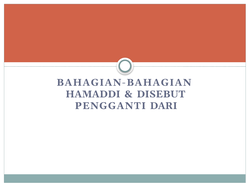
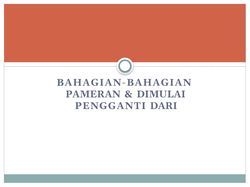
HAMADDI: HAMADDI -> PAMERAN (93, 94)
DISEBUT: DISEBUT -> DIMULAI (161, 94)
